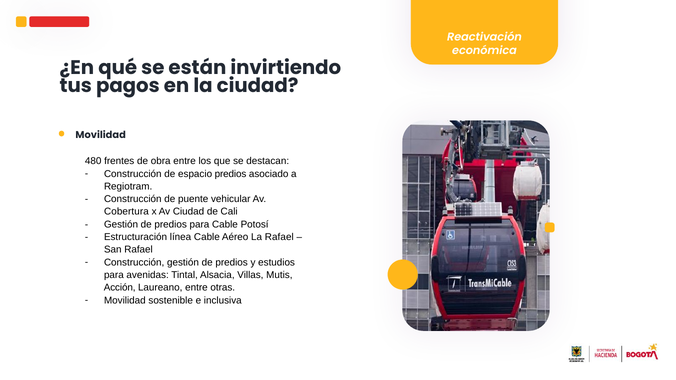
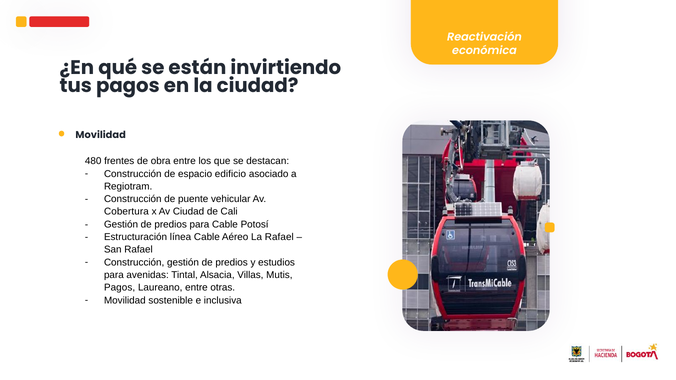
espacio predios: predios -> edificio (230, 174)
Acción: Acción -> Pagos (120, 288)
